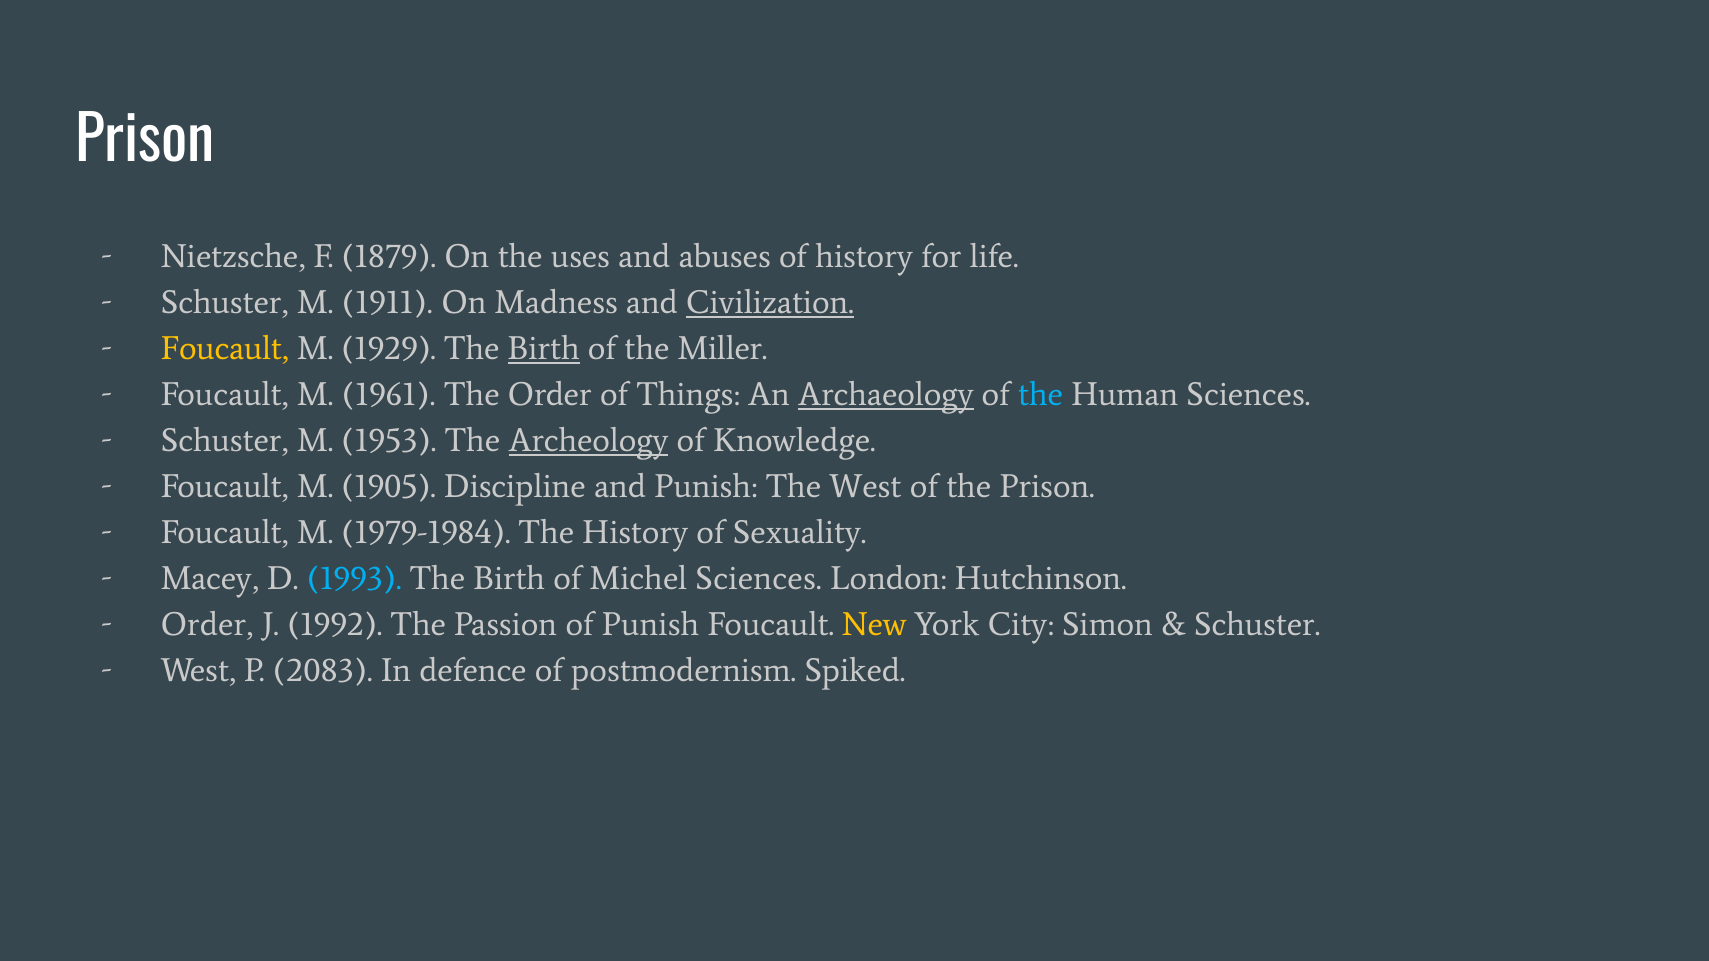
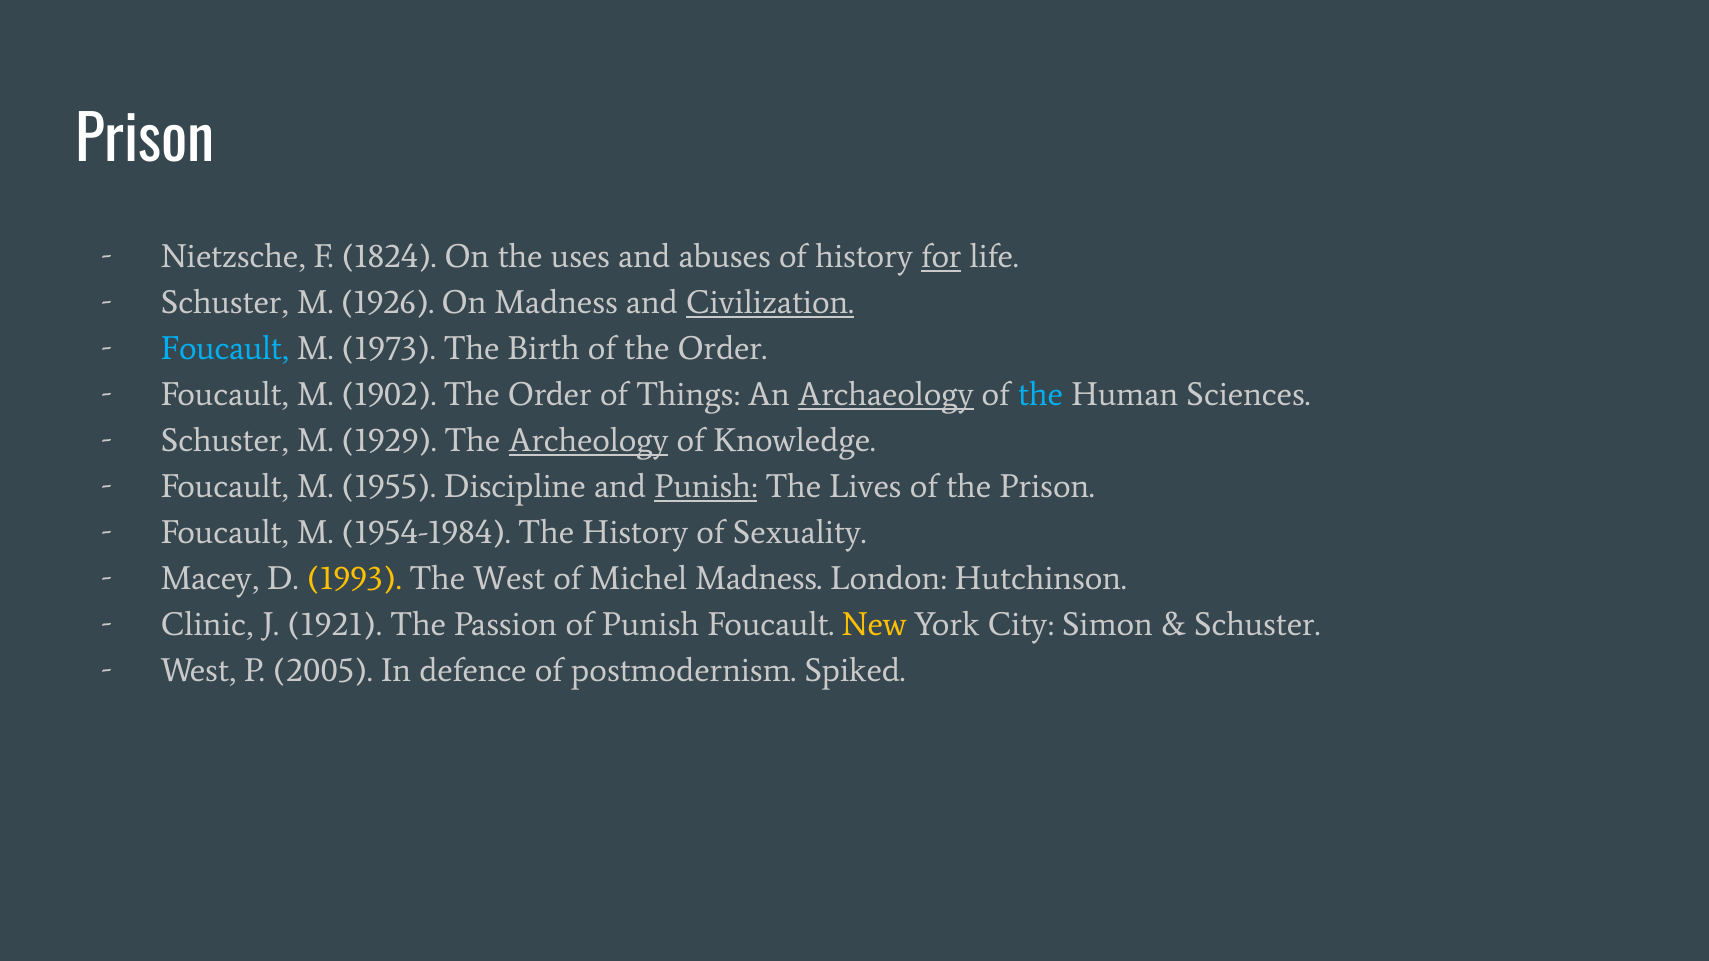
1879: 1879 -> 1824 (389, 257)
for underline: none -> present (941, 257)
1911: 1911 -> 1926 (387, 303)
Foucault colour: yellow -> light blue (225, 349)
1929: 1929 -> 1973 (389, 349)
Birth underline: present -> none (544, 349)
of the Miller: Miller -> Order (722, 349)
1961: 1961 -> 1902 (389, 395)
1953: 1953 -> 1929 (389, 441)
1905: 1905 -> 1955 (389, 486)
Punish underline: none -> present (706, 486)
The West: West -> Lives (865, 486)
1979-1984: 1979-1984 -> 1954-1984 (426, 532)
1993 colour: light blue -> yellow (354, 578)
Birth: Birth -> West (509, 578)
Michel Sciences: Sciences -> Madness (759, 578)
Order: Order -> Clinic (207, 624)
1992: 1992 -> 1921 (335, 624)
2083: 2083 -> 2005 (323, 670)
